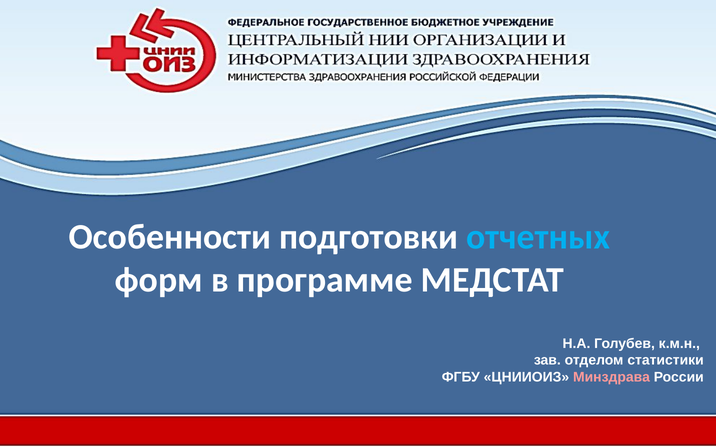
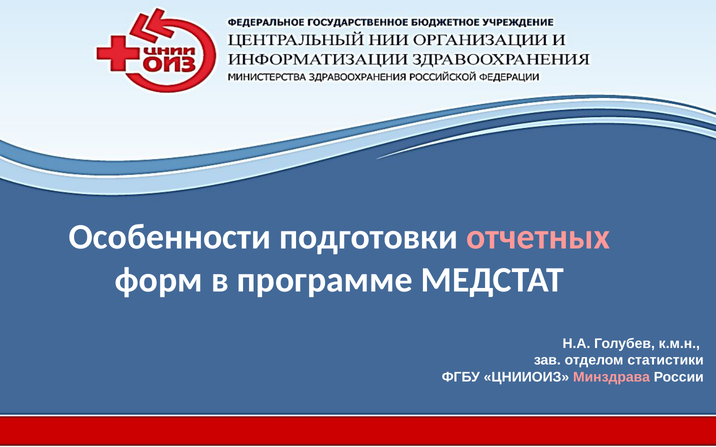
отчетных colour: light blue -> pink (538, 237)
